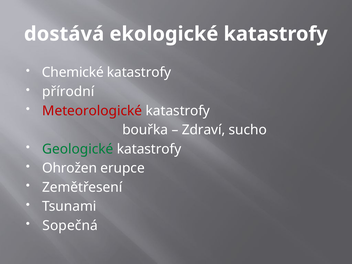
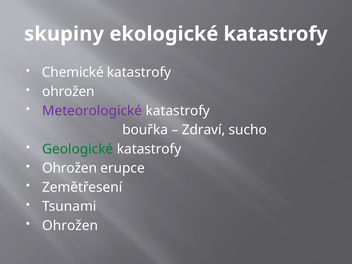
dostává: dostává -> skupiny (64, 34)
přírodní: přírodní -> ohrožen (68, 92)
Meteorologické colour: red -> purple (92, 111)
Sopečná: Sopečná -> Ohrožen (70, 226)
